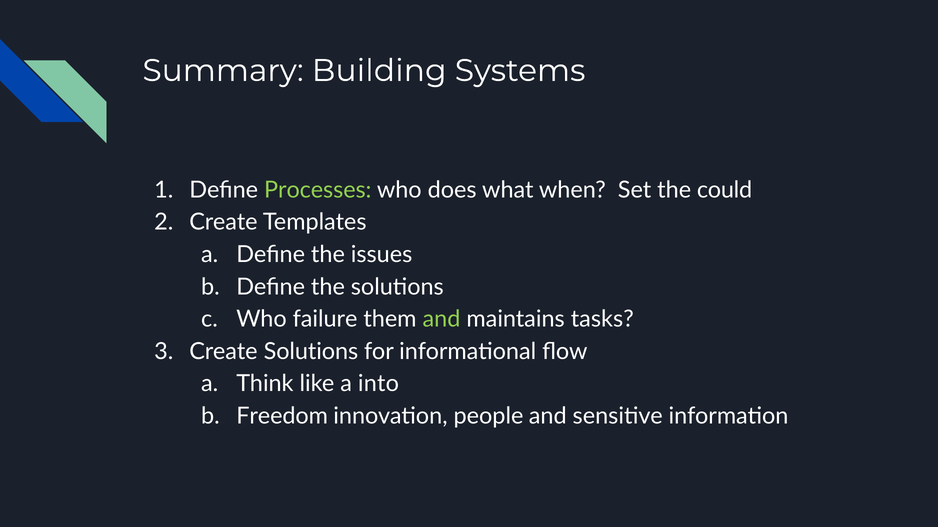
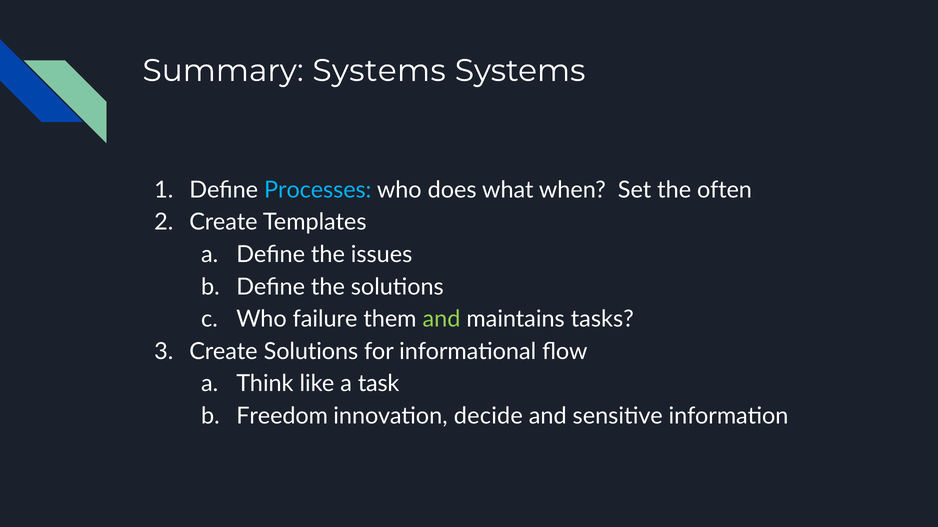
Summary Building: Building -> Systems (379, 71)
Processes colour: light green -> light blue (318, 190)
could: could -> often (724, 190)
into: into -> task (379, 384)
people: people -> decide (488, 417)
